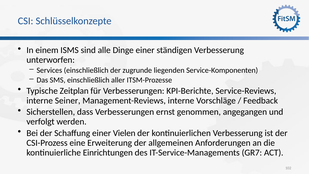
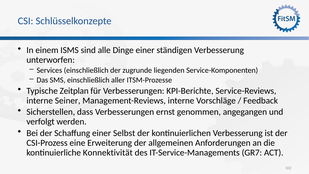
Vielen: Vielen -> Selbst (124, 133)
Einrichtungen: Einrichtungen -> Konnektivität (108, 152)
